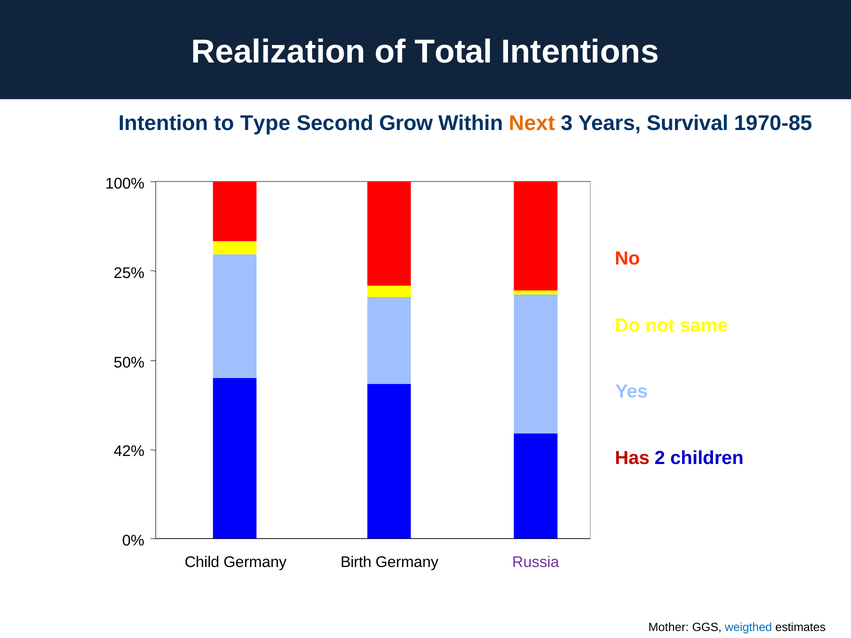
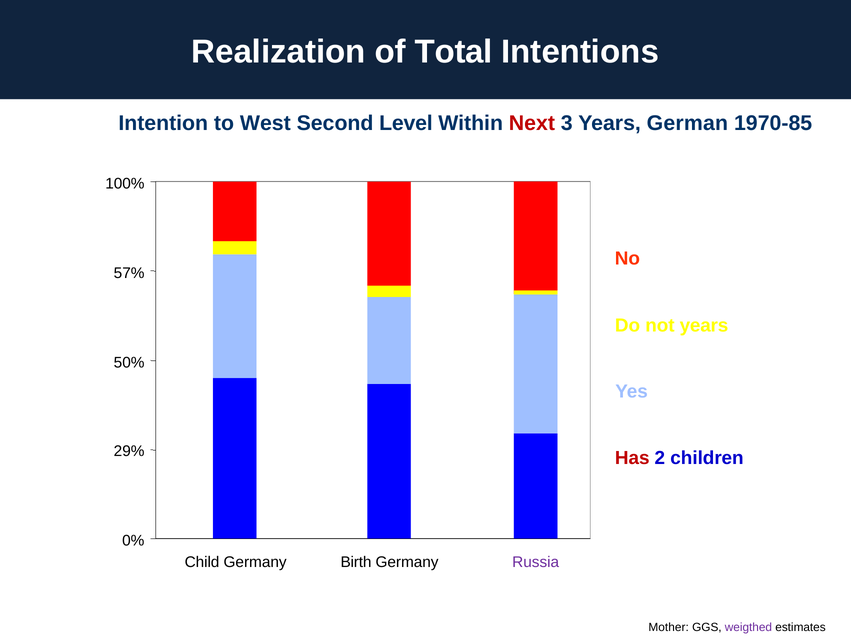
Type: Type -> West (265, 123)
Grow: Grow -> Level (406, 123)
Next colour: orange -> red (532, 123)
Survival: Survival -> German (687, 123)
25%: 25% -> 57% (129, 273)
not same: same -> years (704, 325)
42%: 42% -> 29% (129, 451)
weigthed colour: blue -> purple (748, 628)
